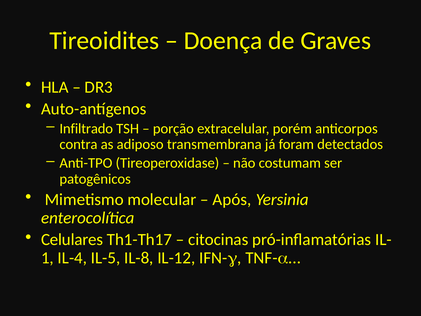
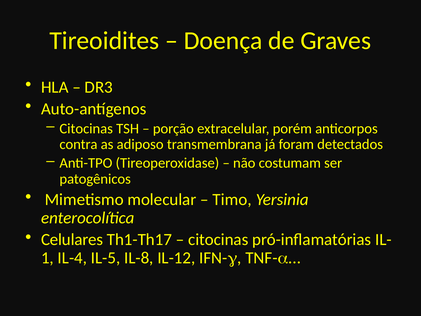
Infiltrado: Infiltrado -> Citocinas (86, 129)
Após: Após -> Timo (232, 200)
